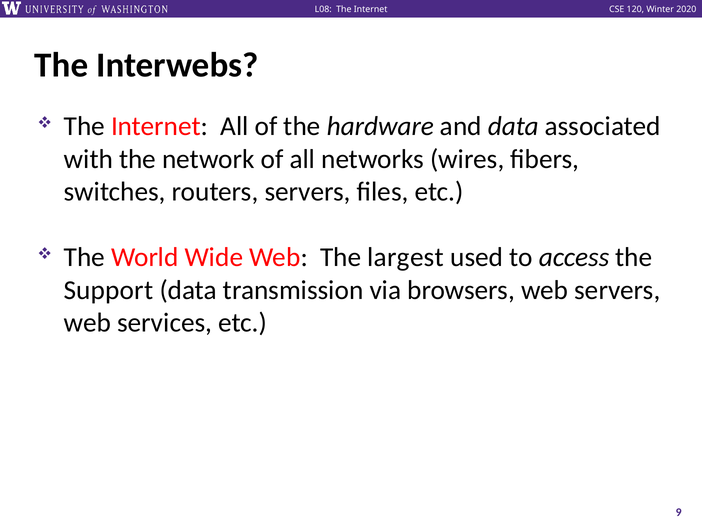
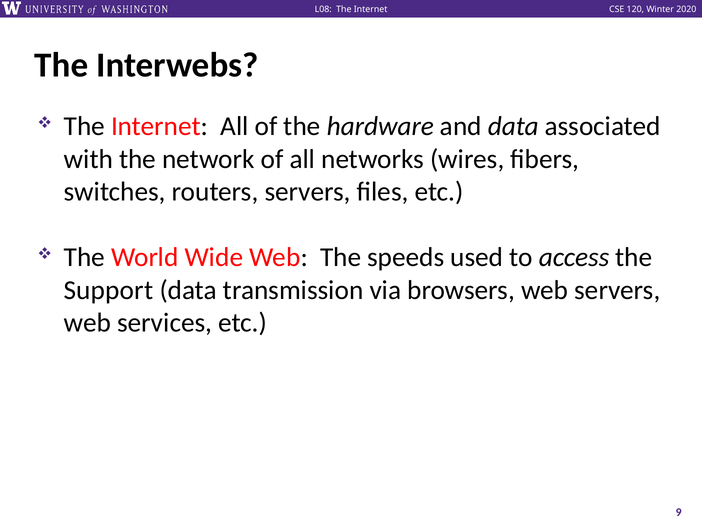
largest: largest -> speeds (406, 258)
